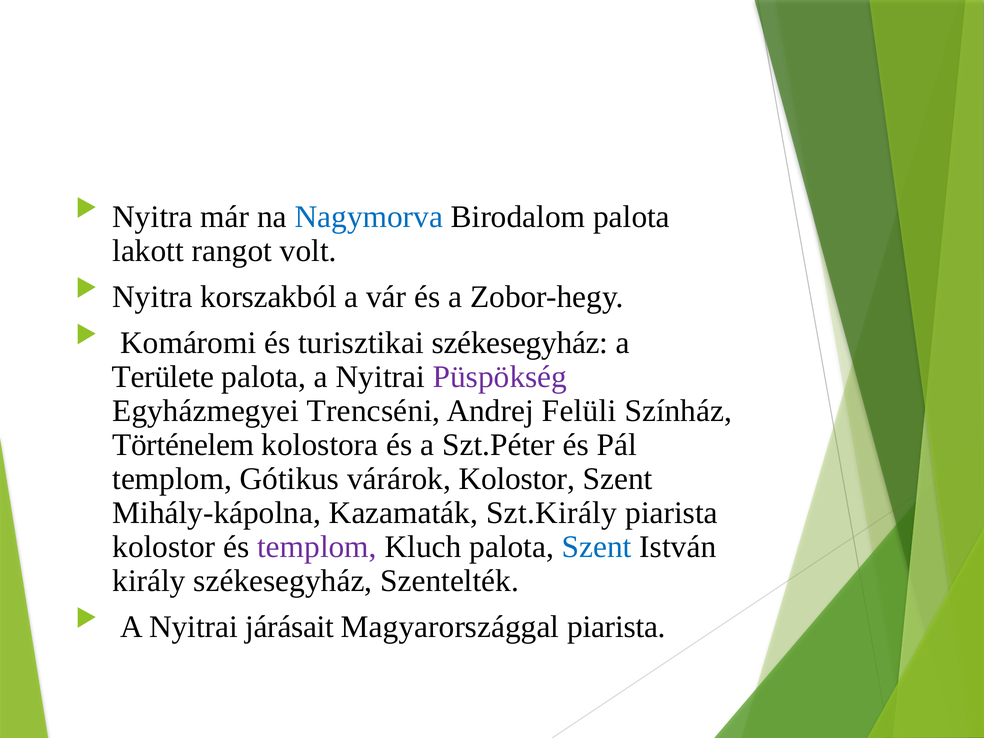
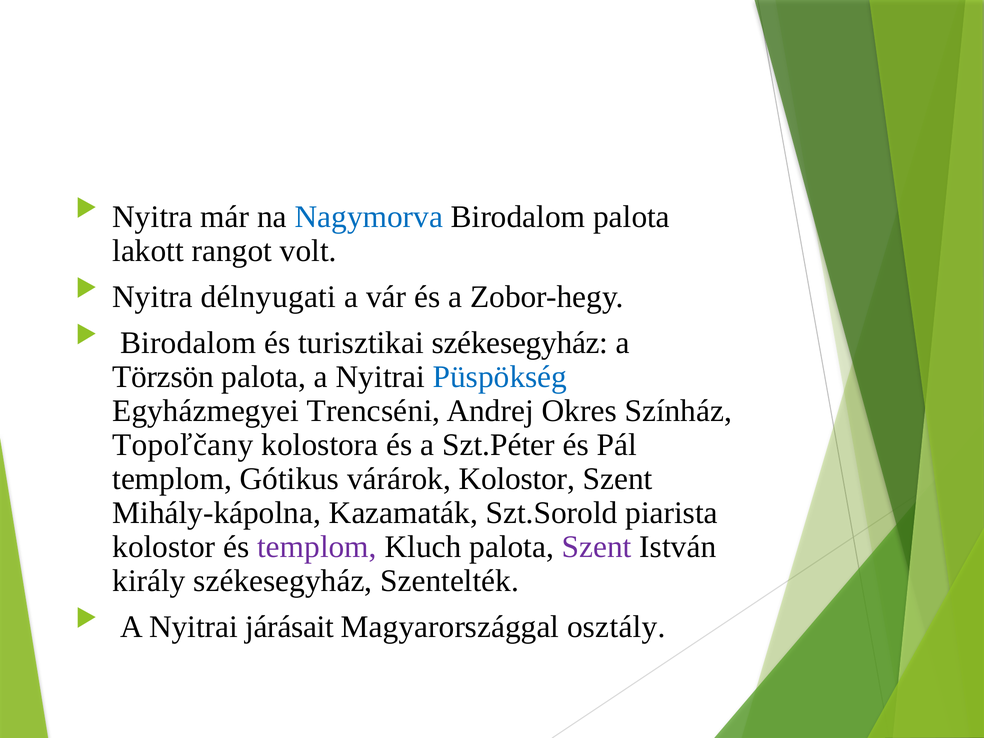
korszakból: korszakból -> délnyugati (268, 297)
Komáromi: Komáromi -> Birodalom (188, 343)
Területe: Területe -> Törzsön (163, 377)
Püspökség colour: purple -> blue (500, 377)
Felüli: Felüli -> Okres (579, 411)
Történelem: Történelem -> Topoľčany (183, 445)
Szt.Király: Szt.Király -> Szt.Sorold (552, 513)
Szent colour: blue -> purple (597, 547)
Magyarországgal piarista: piarista -> osztály (616, 627)
